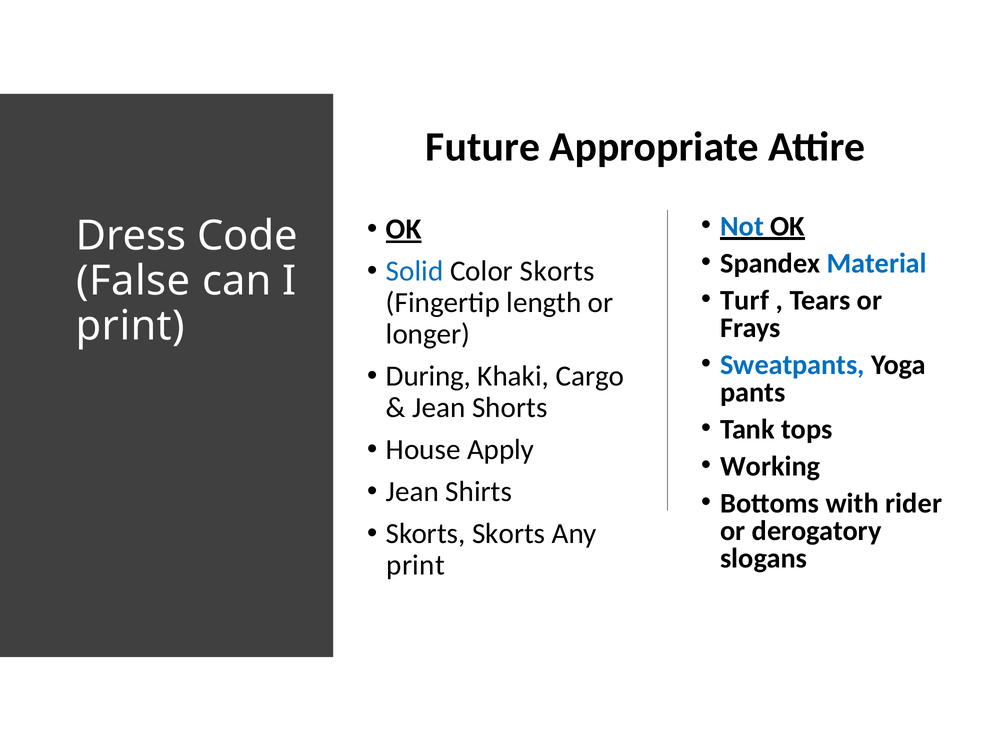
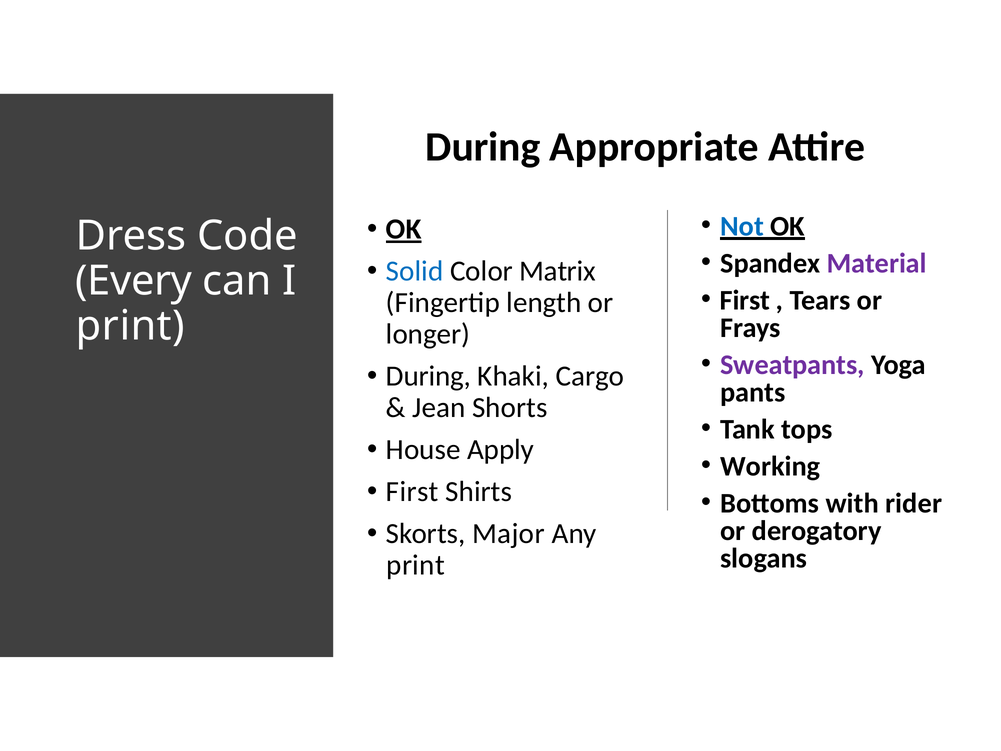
Future: Future -> During (483, 147)
Material colour: blue -> purple (877, 263)
Color Skorts: Skorts -> Matrix (558, 271)
False: False -> Every (134, 281)
Turf: Turf -> First (745, 300)
Sweatpants colour: blue -> purple (792, 365)
Jean: Jean -> First (412, 492)
Skorts Skorts: Skorts -> Major (509, 534)
